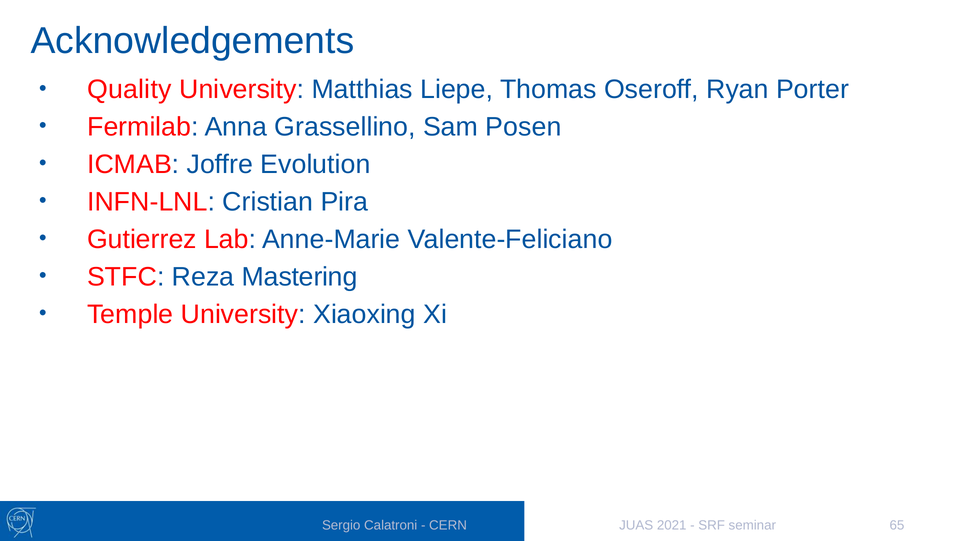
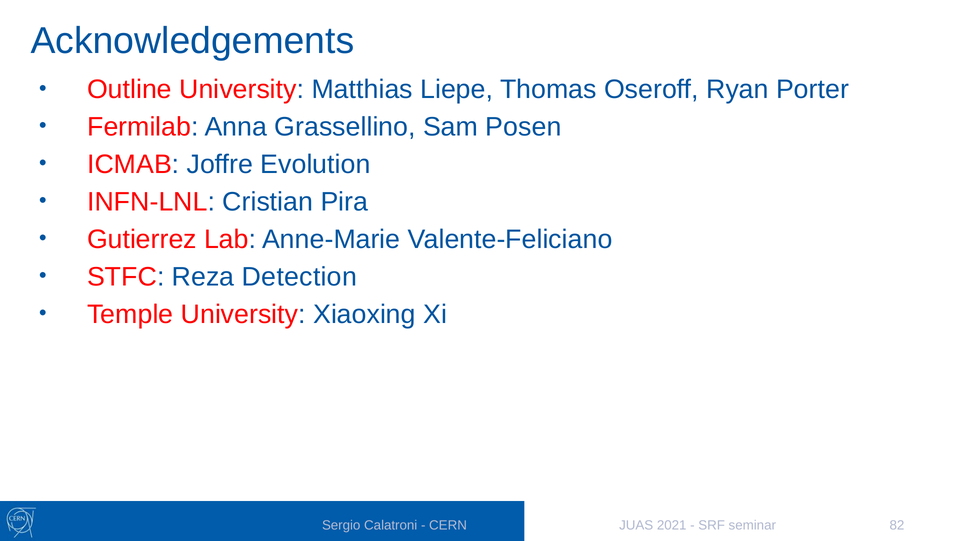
Quality: Quality -> Outline (129, 90)
Mastering: Mastering -> Detection (299, 277)
65: 65 -> 82 (897, 525)
